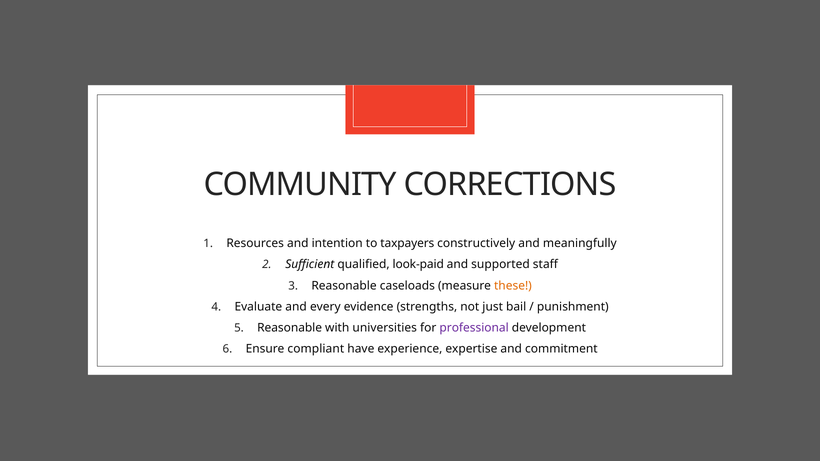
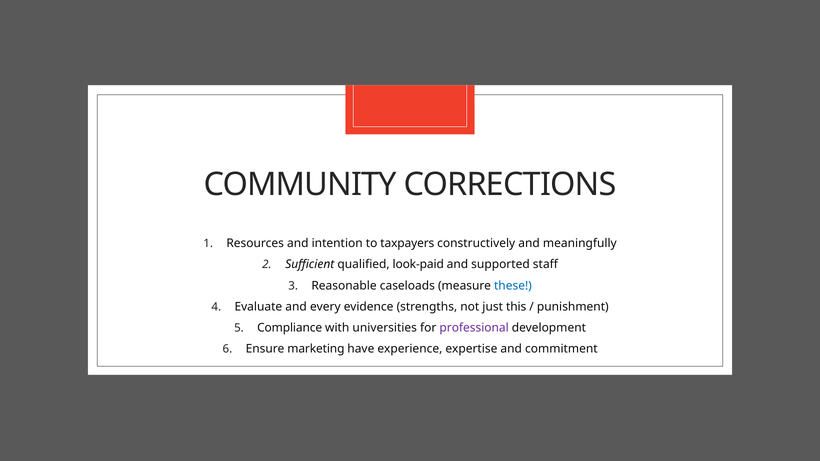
these colour: orange -> blue (513, 286)
bail: bail -> this (516, 307)
Reasonable: Reasonable -> Compliance (290, 328)
compliant: compliant -> marketing (316, 349)
